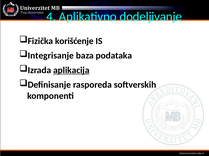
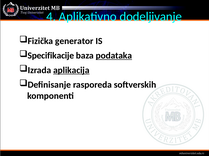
korišćenje: korišćenje -> generator (74, 41)
Integrisanje: Integrisanje -> Specifikacije (51, 56)
podataka underline: none -> present (114, 56)
